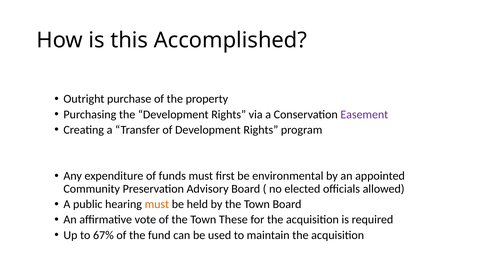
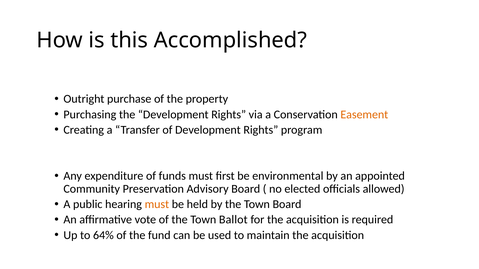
Easement colour: purple -> orange (364, 115)
These: These -> Ballot (233, 220)
67%: 67% -> 64% (103, 235)
